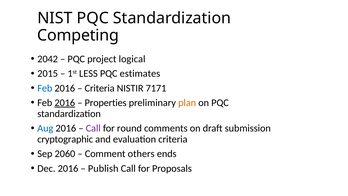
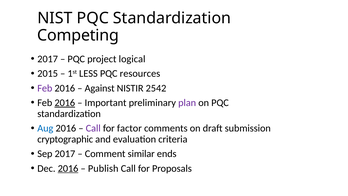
2042: 2042 -> 2017 (48, 59)
estimates: estimates -> resources (140, 73)
Feb colour: blue -> purple (45, 88)
Criteria: Criteria -> Against (100, 88)
7171: 7171 -> 2542 (156, 88)
Properties: Properties -> Important (106, 103)
plan colour: orange -> purple (187, 103)
round: round -> factor (129, 128)
Sep 2060: 2060 -> 2017 (65, 154)
others: others -> similar (141, 154)
2016 underline: none -> present (68, 168)
